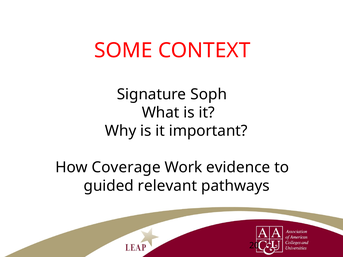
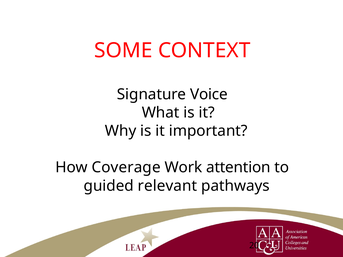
Soph: Soph -> Voice (209, 94)
evidence: evidence -> attention (238, 168)
